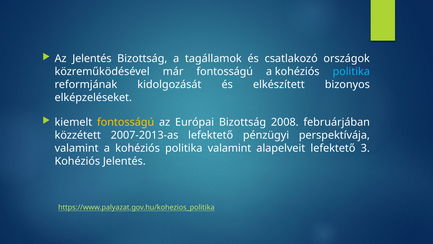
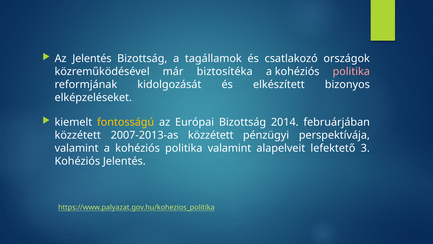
már fontosságú: fontosságú -> biztosítéka (225, 71)
politika colour: light blue -> pink (351, 71)
2008: 2008 -> 2014 (285, 122)
2007-2013-as lefektető: lefektető -> közzétett (211, 135)
